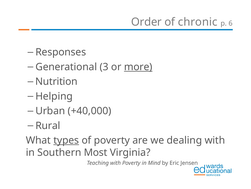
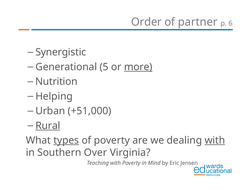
chronic: chronic -> partner (198, 22)
Responses: Responses -> Synergistic (61, 52)
3: 3 -> 5 (104, 67)
+40,000: +40,000 -> +51,000 (90, 111)
Rural underline: none -> present (48, 125)
with underline: none -> present (215, 140)
Most: Most -> Over (96, 152)
